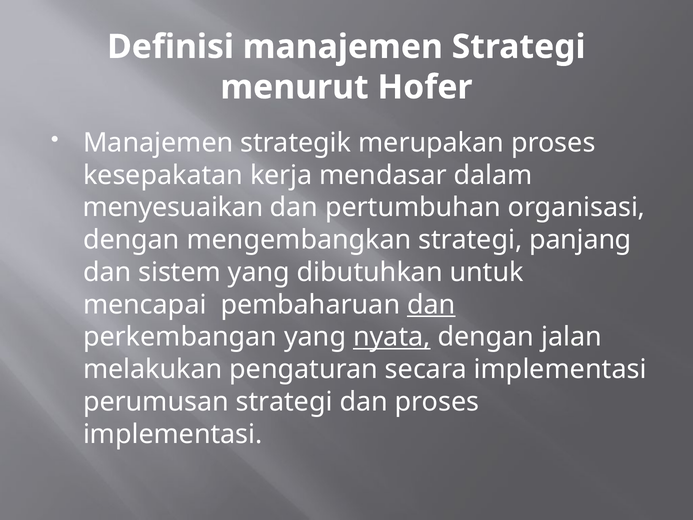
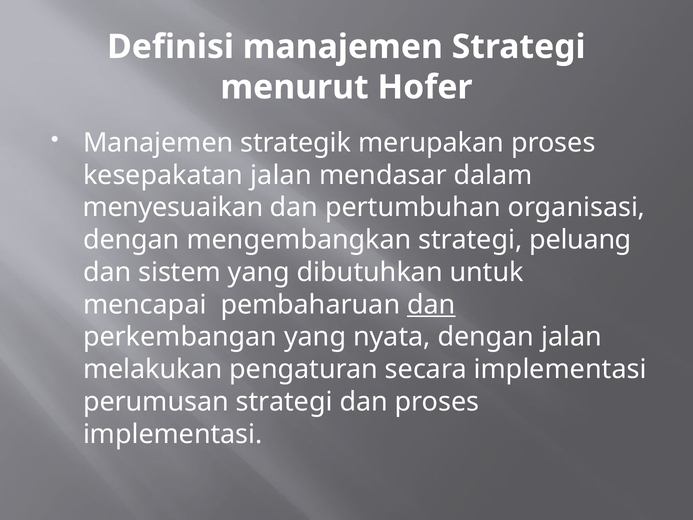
kesepakatan kerja: kerja -> jalan (281, 175)
panjang: panjang -> peluang (580, 240)
nyata underline: present -> none (392, 337)
